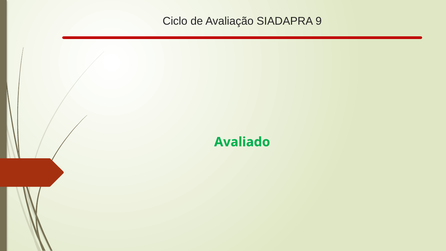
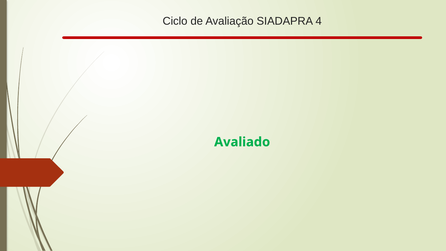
9: 9 -> 4 (319, 21)
